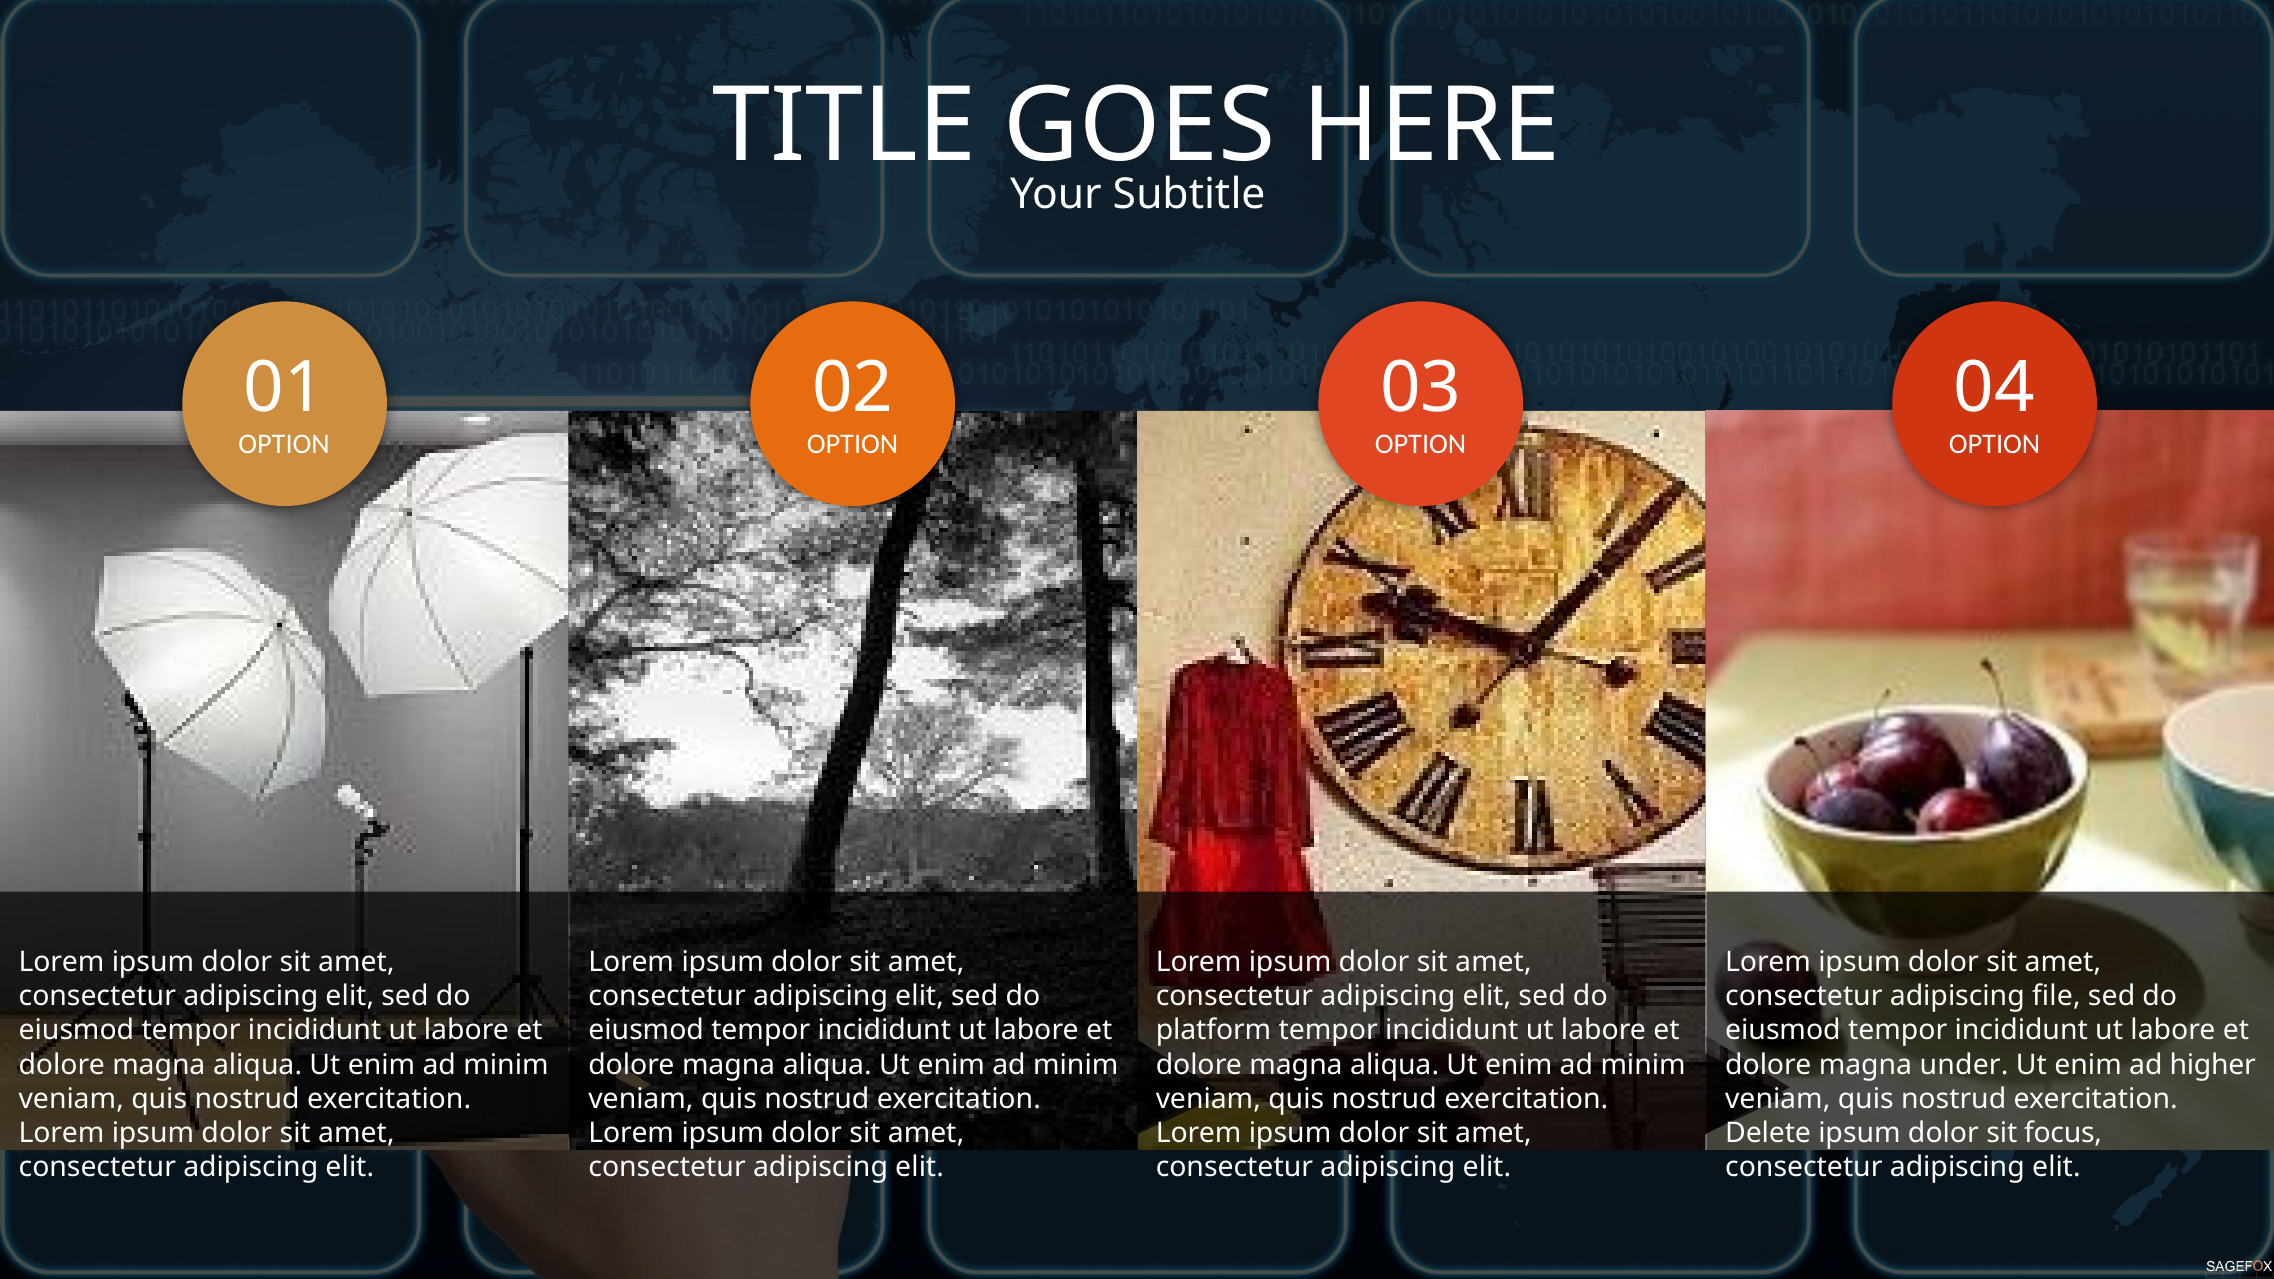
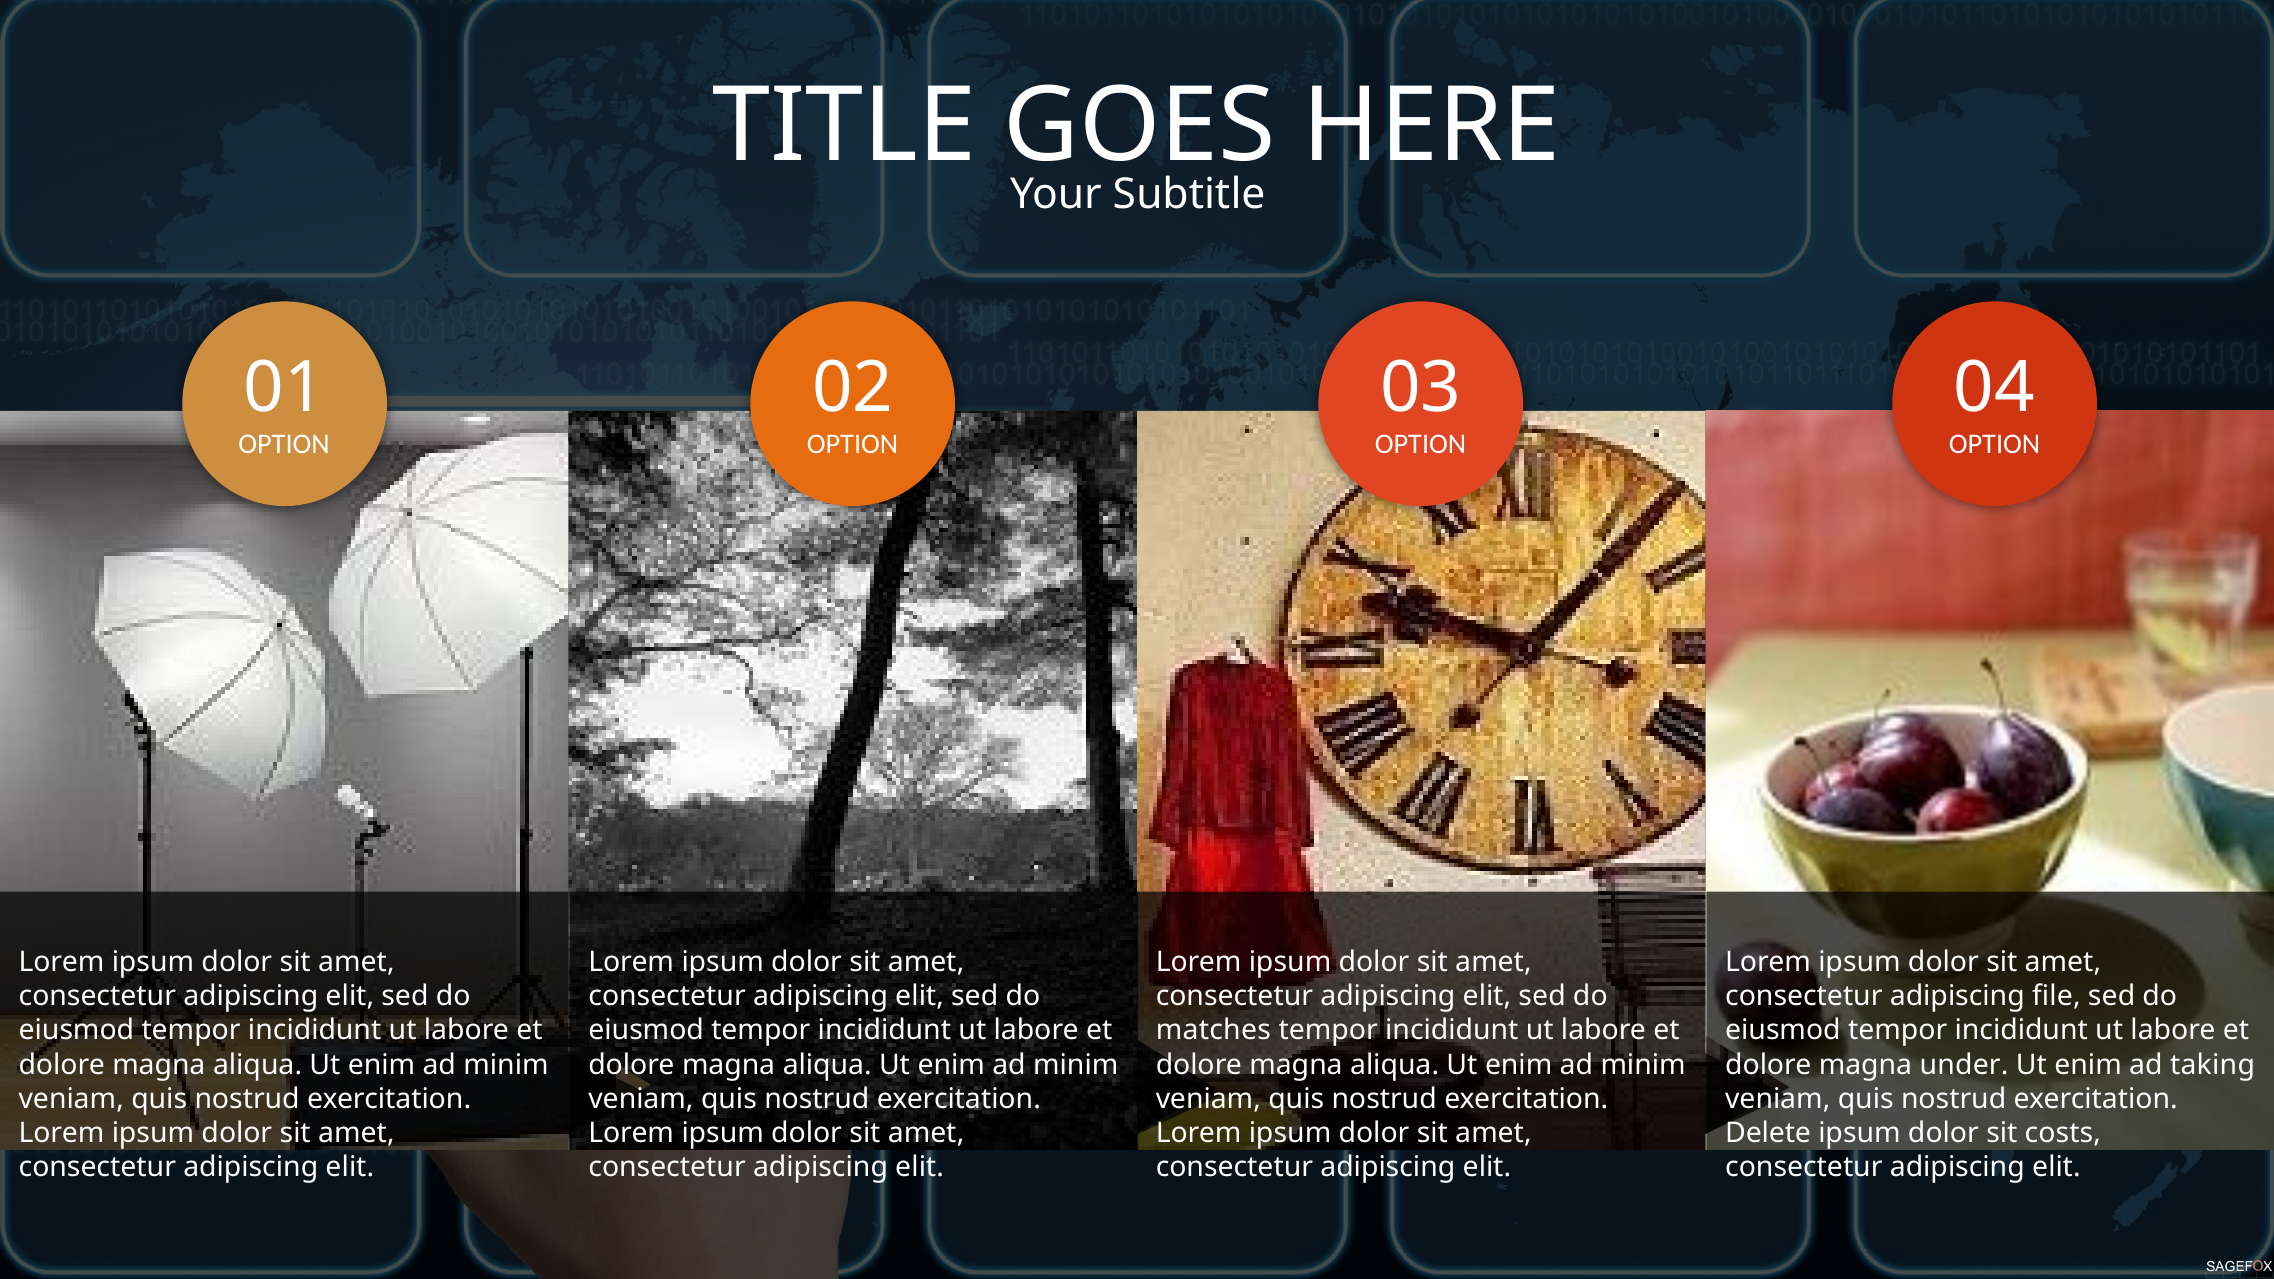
platform: platform -> matches (1213, 1031)
higher: higher -> taking (2213, 1065)
focus: focus -> costs (2063, 1133)
